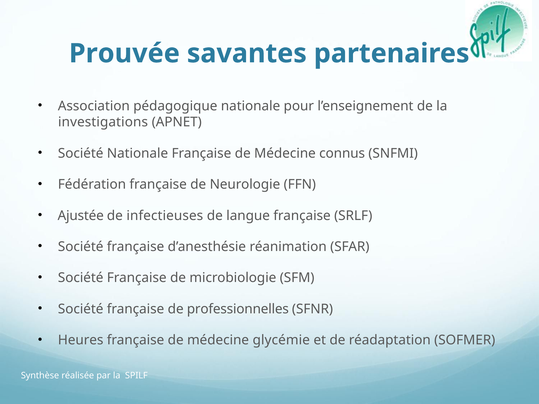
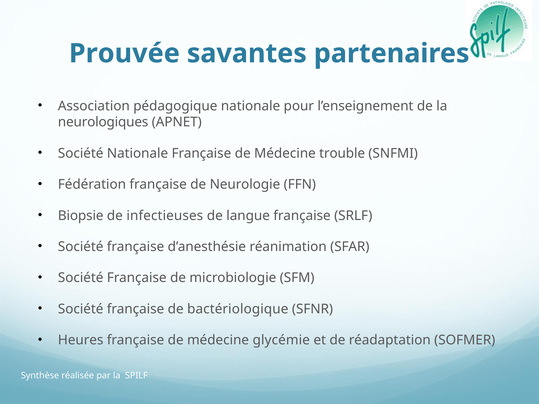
investigations: investigations -> neurologiques (103, 122)
connus: connus -> trouble (342, 153)
Ajustée: Ajustée -> Biopsie (81, 216)
professionnelles: professionnelles -> bactériologique (238, 309)
